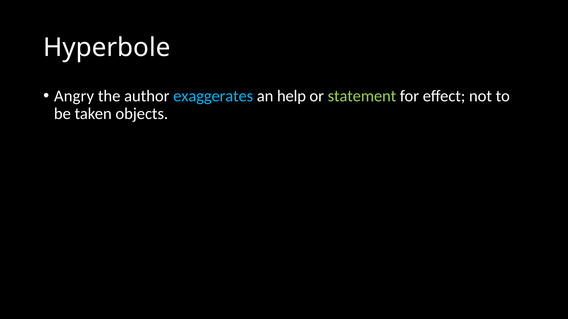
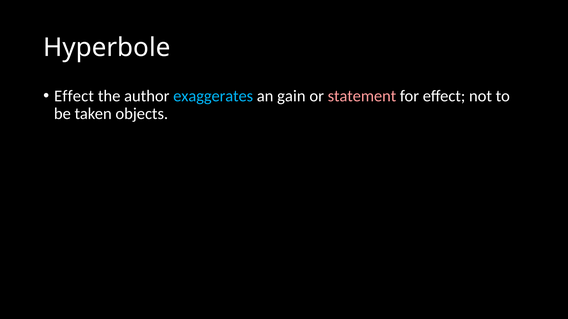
Angry: Angry -> Effect (74, 96)
help: help -> gain (291, 96)
statement colour: light green -> pink (362, 96)
